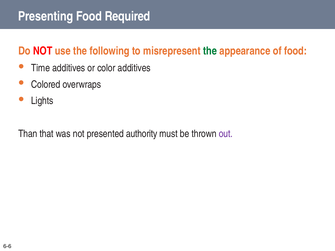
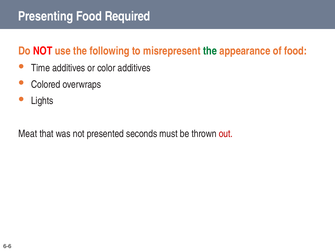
Than: Than -> Meat (28, 134)
authority: authority -> seconds (142, 134)
out colour: purple -> red (226, 134)
